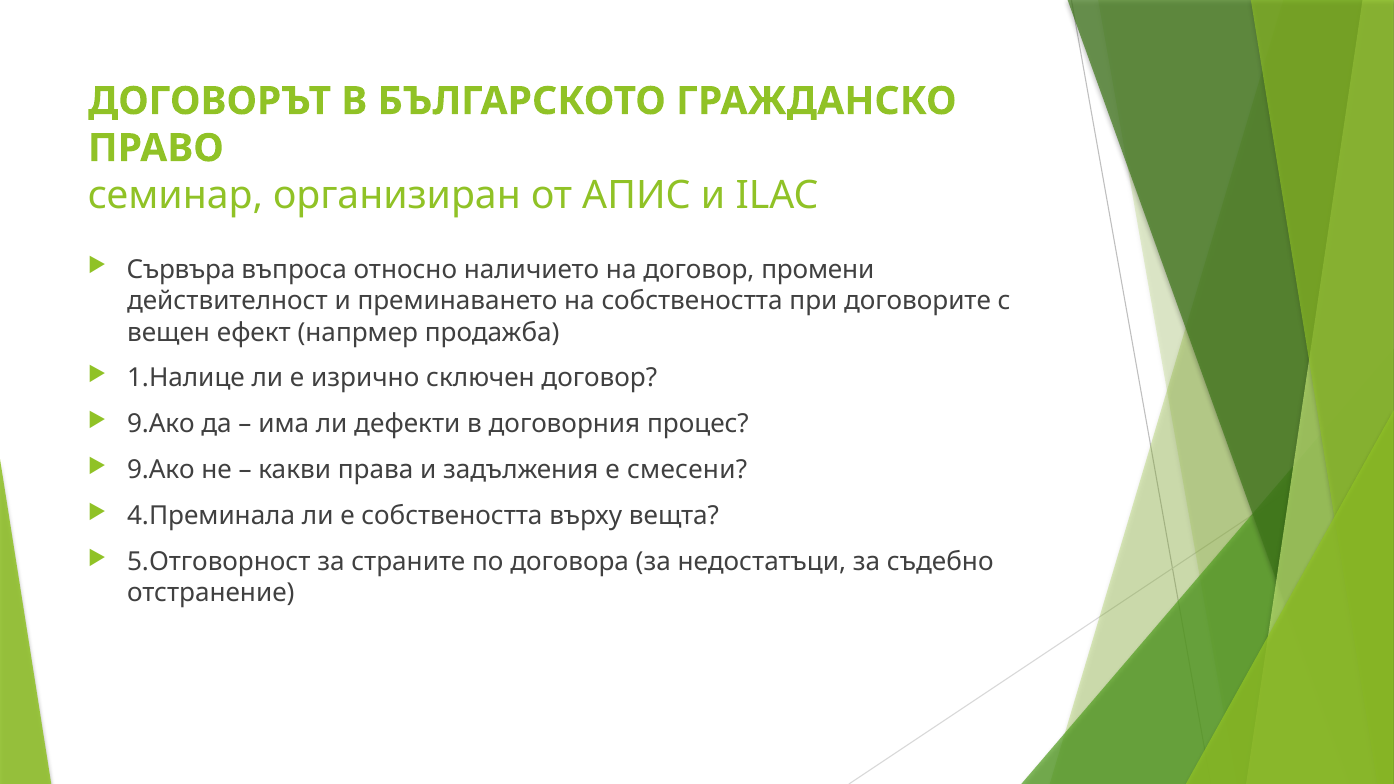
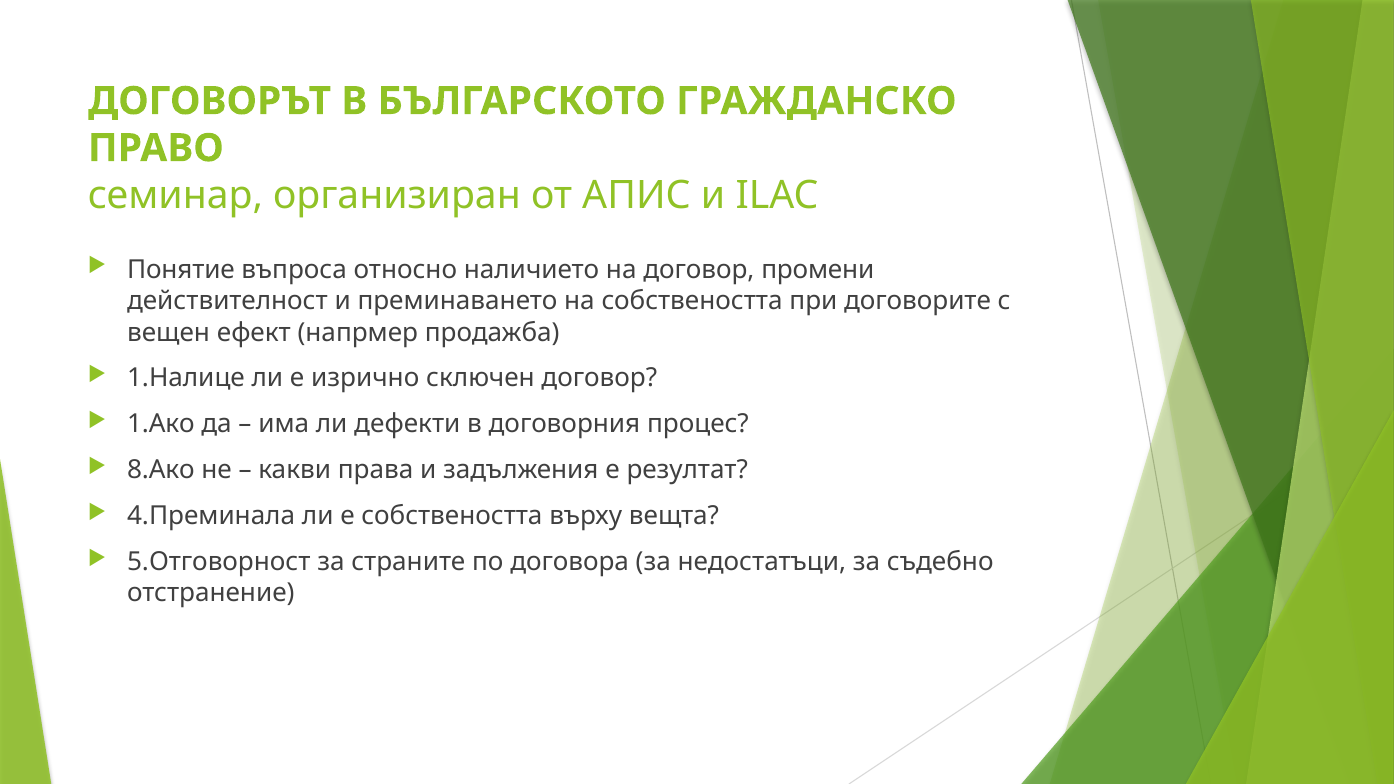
Сървъра: Сървъра -> Понятие (181, 270)
9.Ако: 9.Ако -> 1.Ако (161, 424)
9.Ако: 9.Ако -> 8.Ако (161, 470)
смесени: смесени -> резултат (687, 470)
